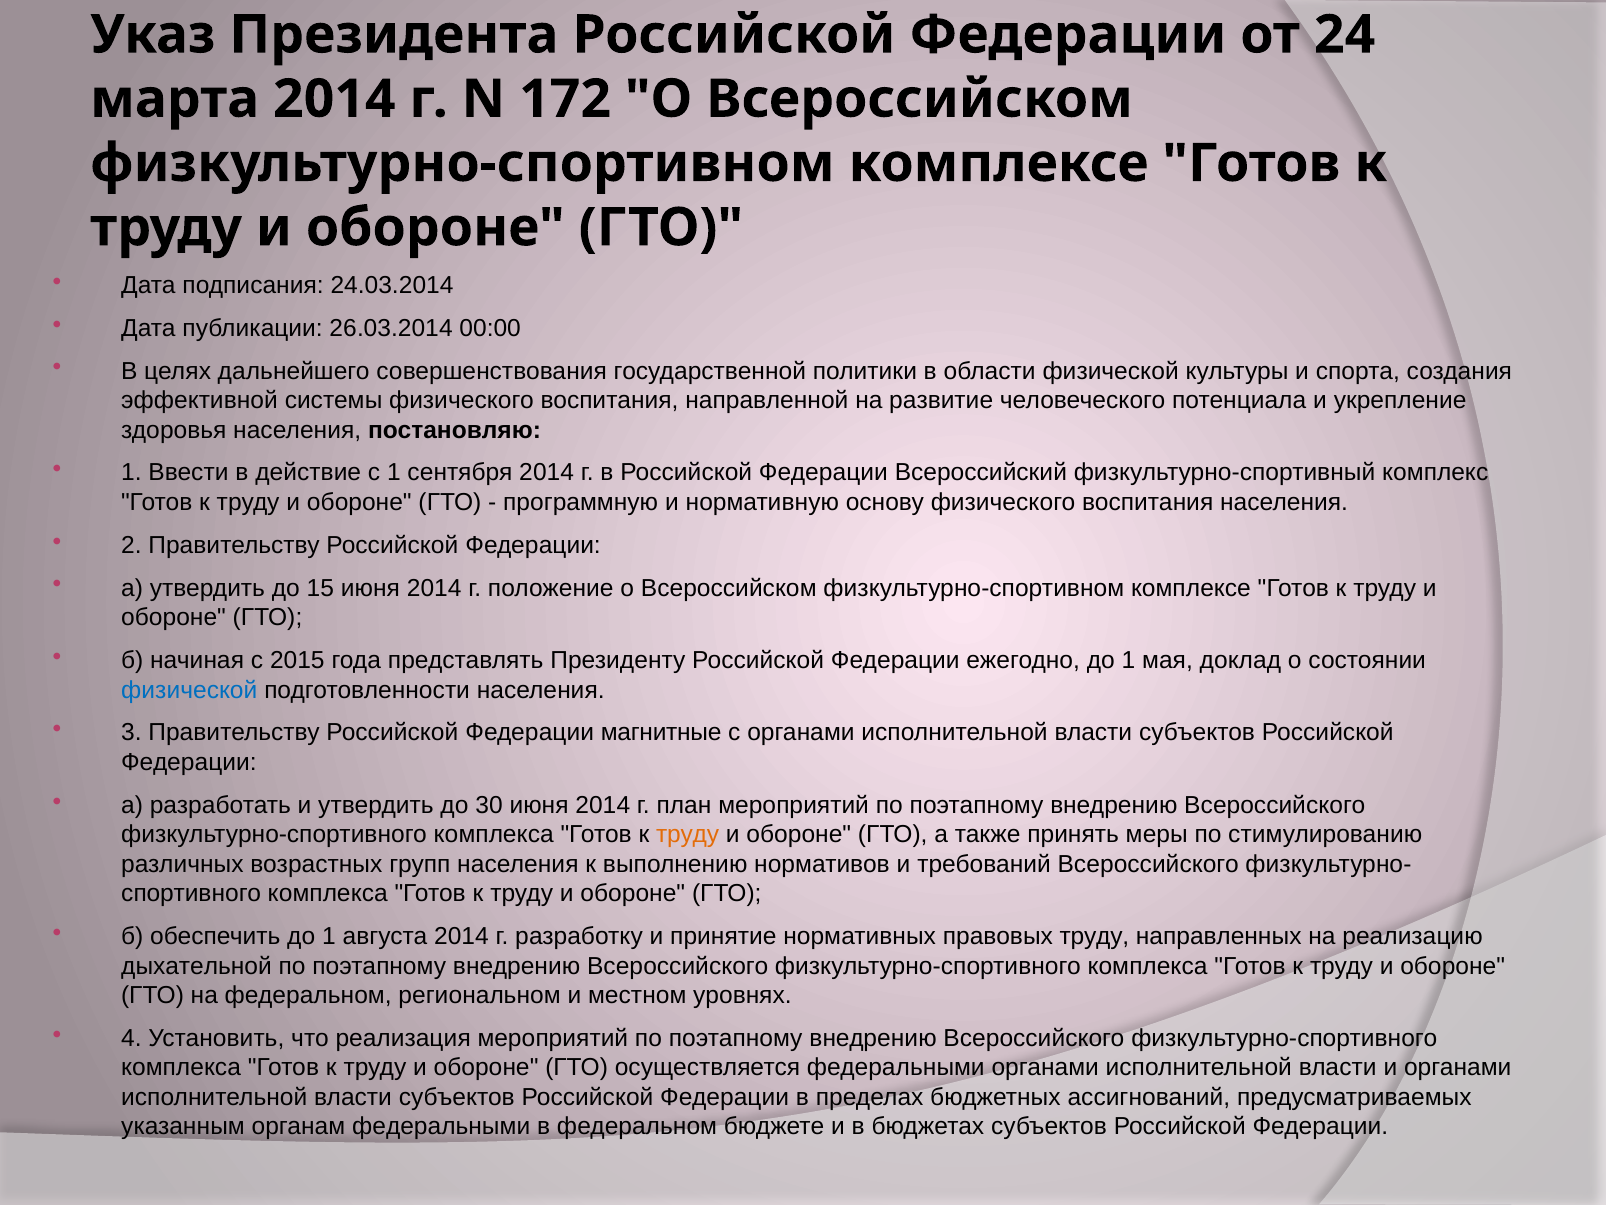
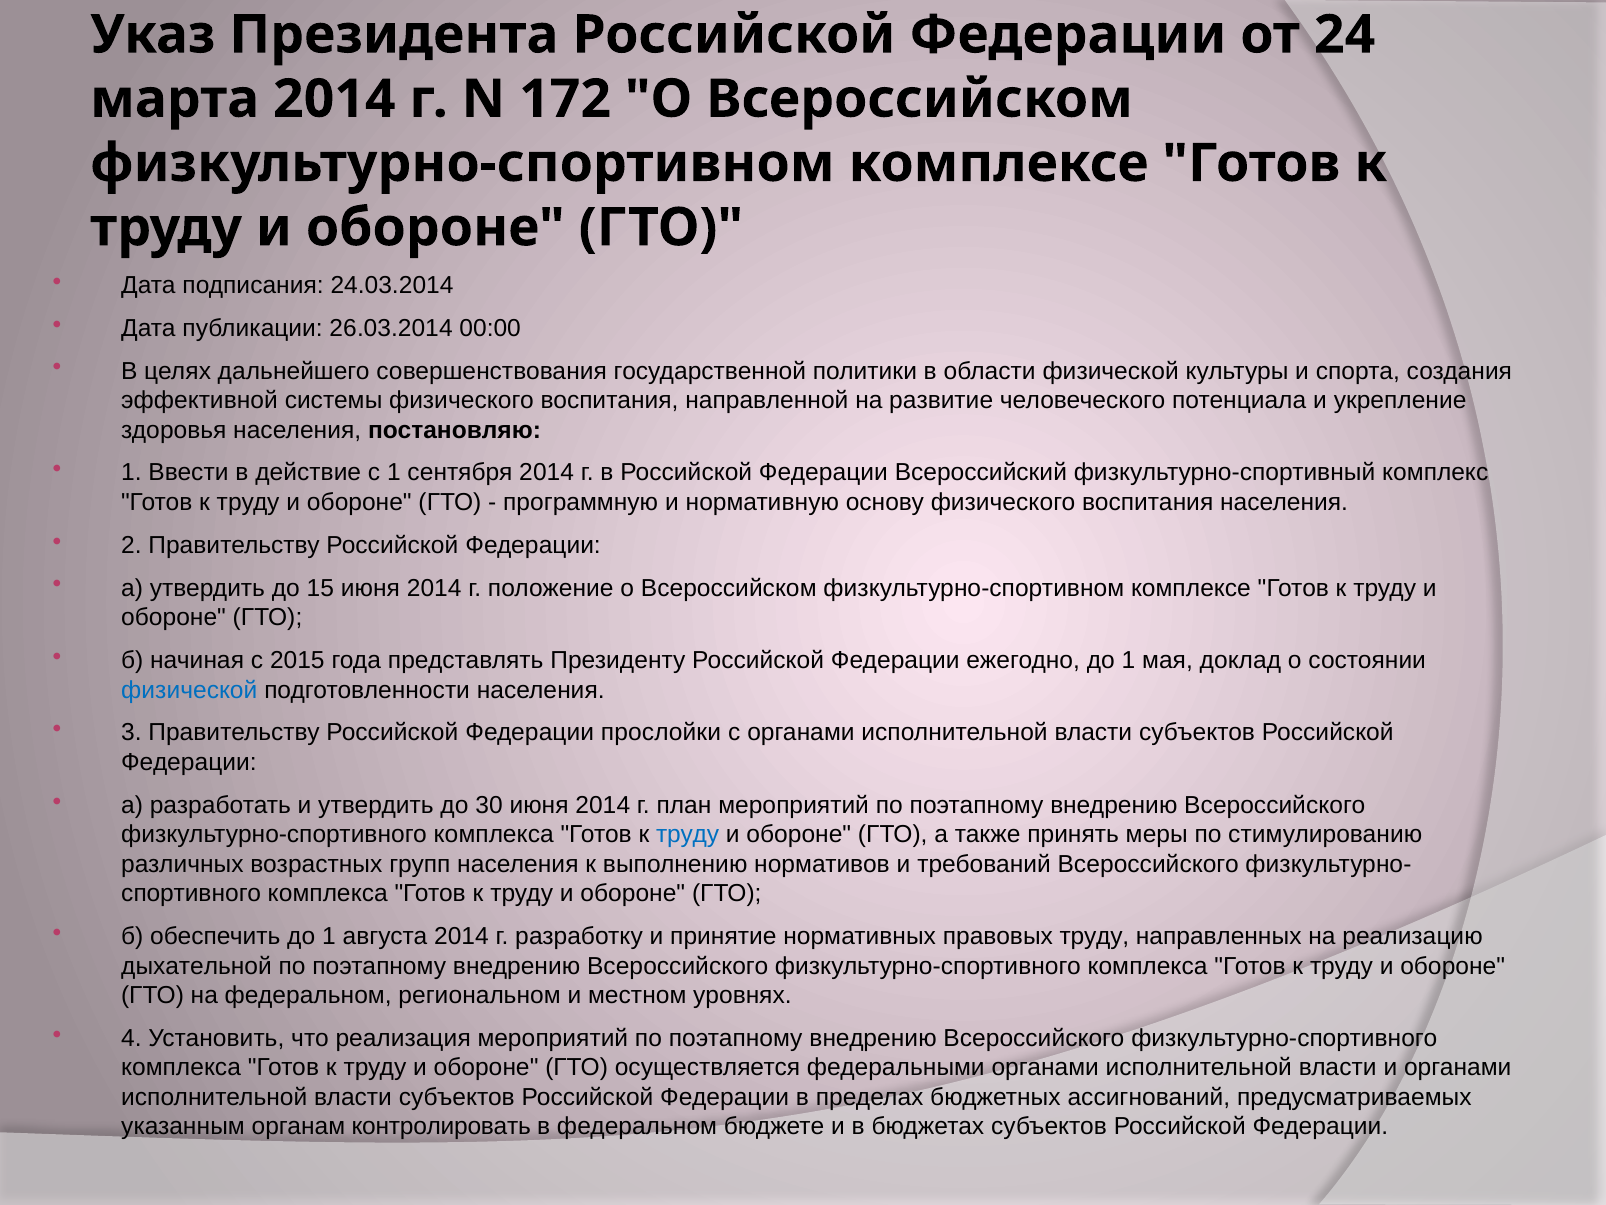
магнитные: магнитные -> прослойки (661, 732)
труду colour: orange -> blue (688, 834)
органам федеральными: федеральными -> контролировать (441, 1126)
